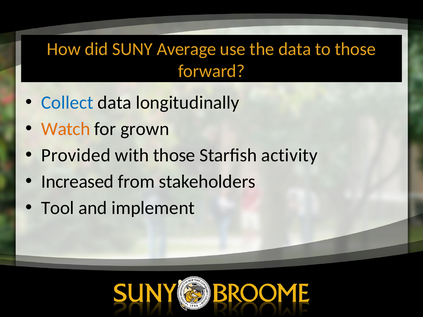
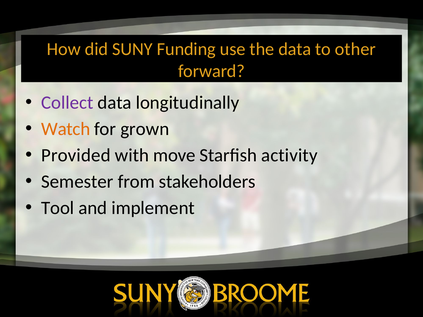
Average: Average -> Funding (186, 49)
to those: those -> other (355, 49)
Collect colour: blue -> purple (67, 103)
with those: those -> move (174, 155)
Increased: Increased -> Semester (77, 182)
